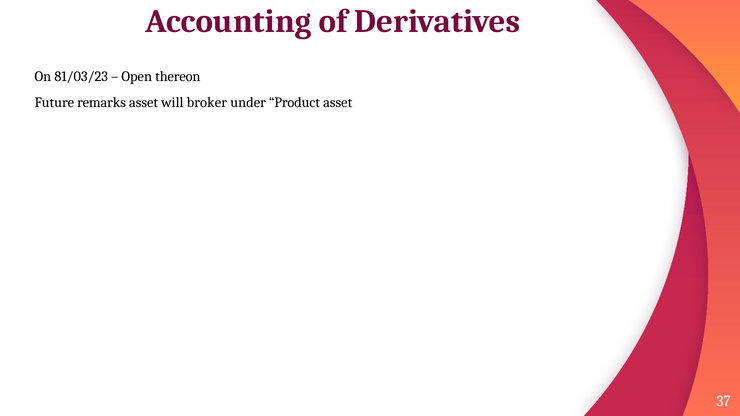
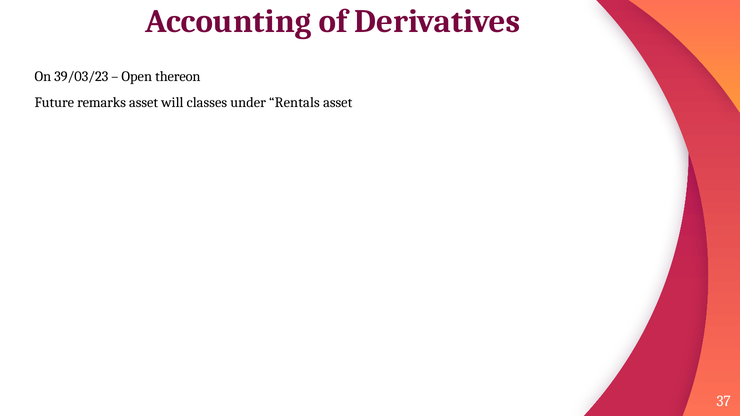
81/03/23: 81/03/23 -> 39/03/23 (81, 77)
broker: broker -> classes (207, 102)
Product: Product -> Rentals (294, 102)
